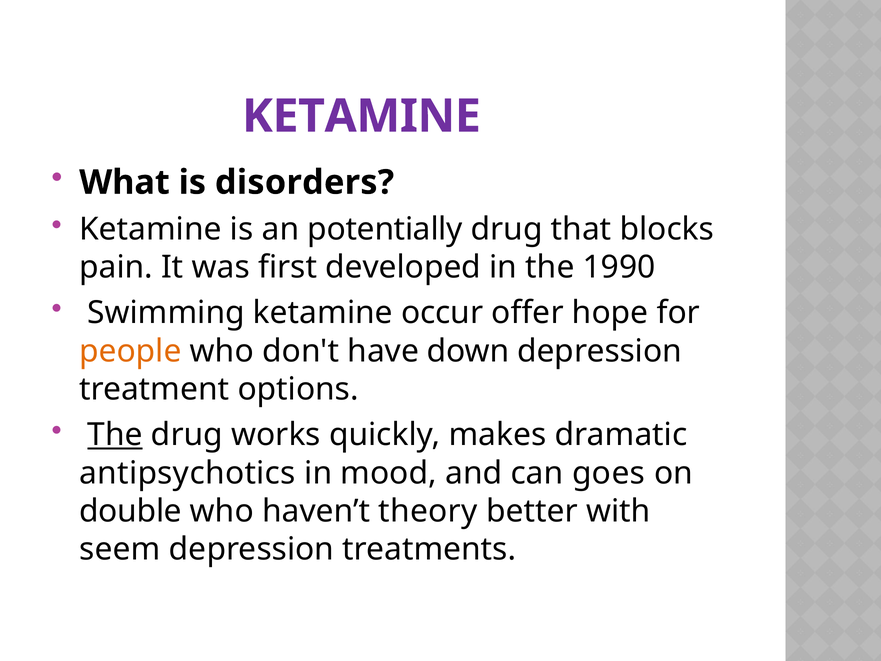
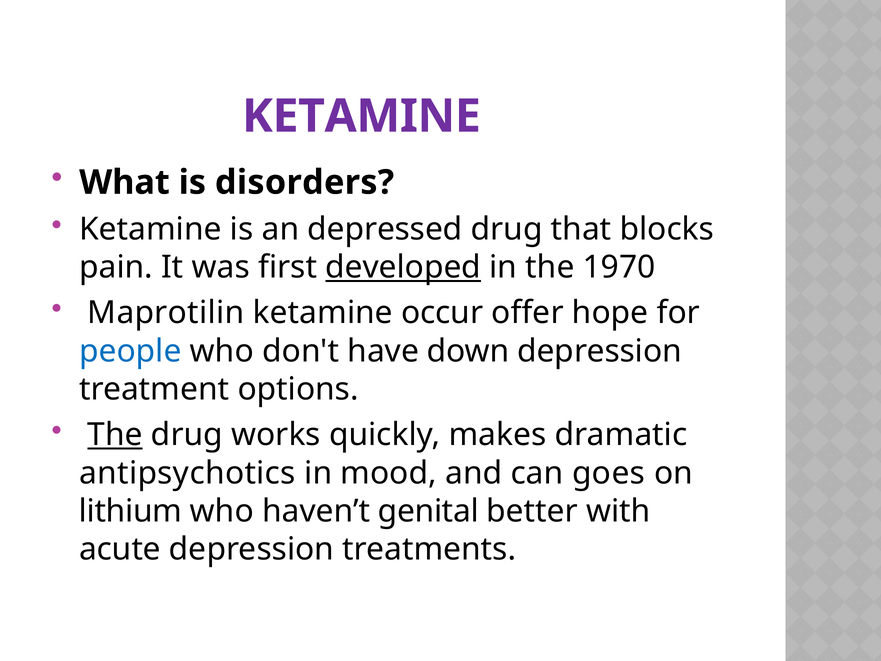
potentially: potentially -> depressed (385, 229)
developed underline: none -> present (403, 267)
1990: 1990 -> 1970 (619, 267)
Swimming: Swimming -> Maprotilin (166, 313)
people colour: orange -> blue (130, 351)
double: double -> lithium (131, 511)
theory: theory -> genital (428, 511)
seem: seem -> acute (120, 549)
